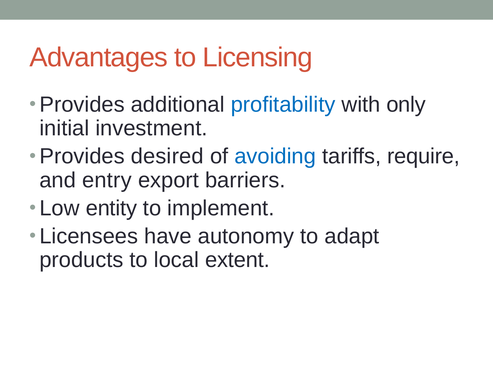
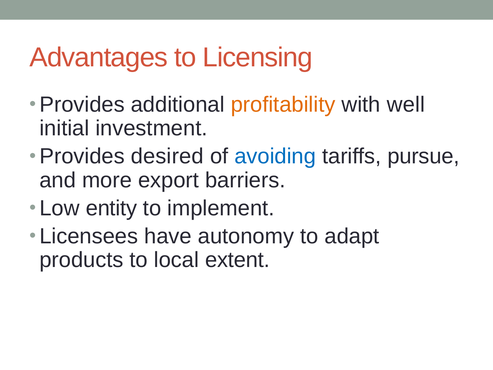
profitability colour: blue -> orange (283, 105)
only: only -> well (406, 105)
require: require -> pursue (423, 156)
entry: entry -> more (107, 180)
